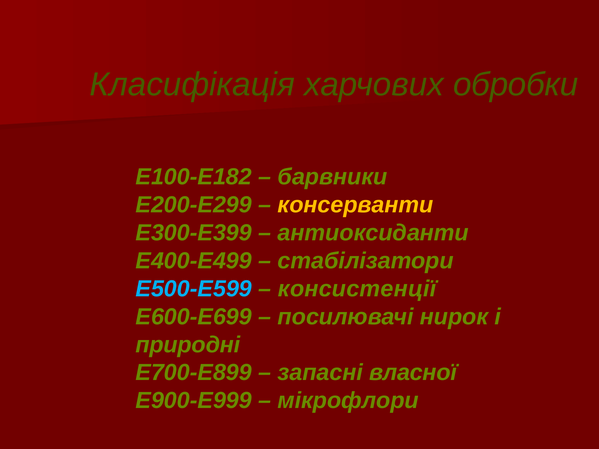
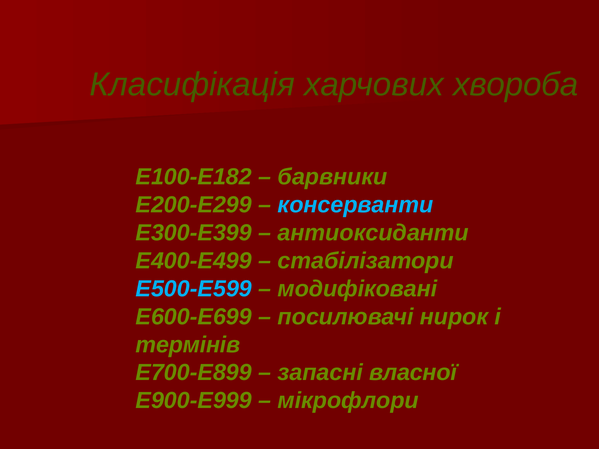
обробки: обробки -> хвороба (516, 85)
консерванти colour: yellow -> light blue (355, 205)
консистенції: консистенції -> модифіковані (357, 289)
природні: природні -> термінів (188, 345)
